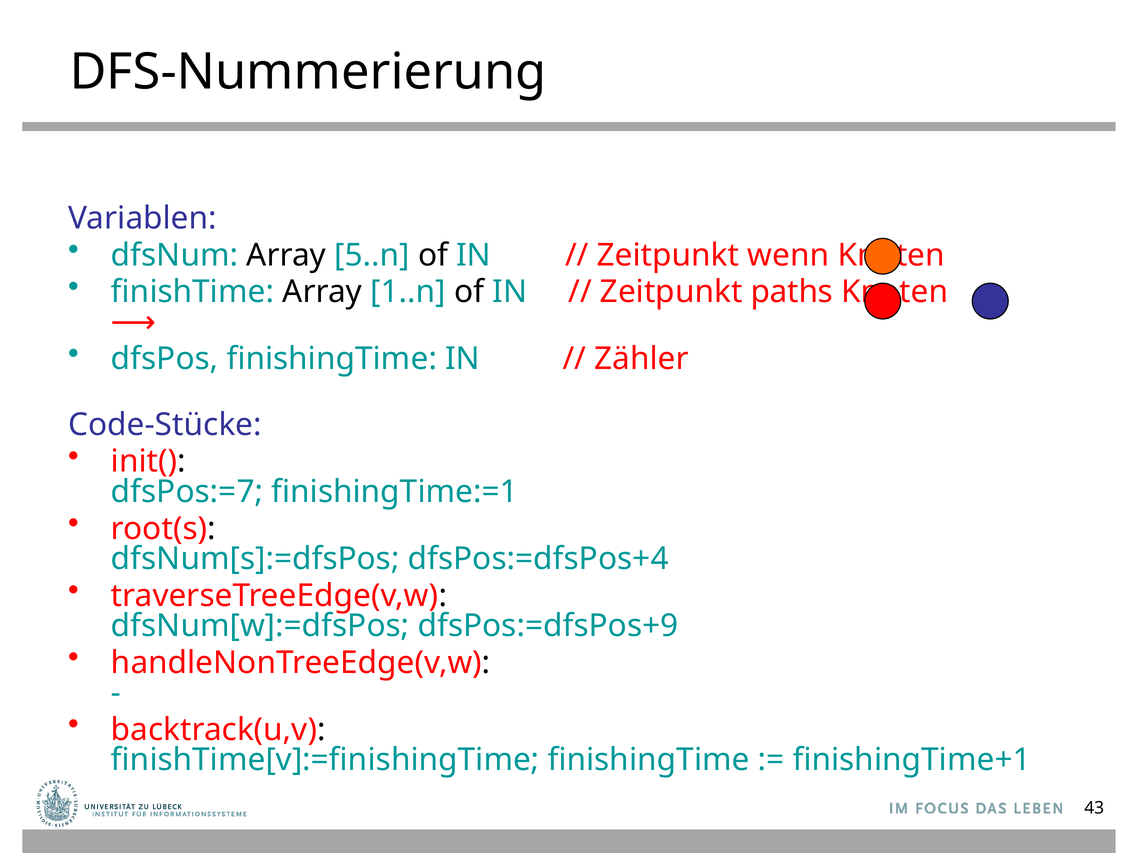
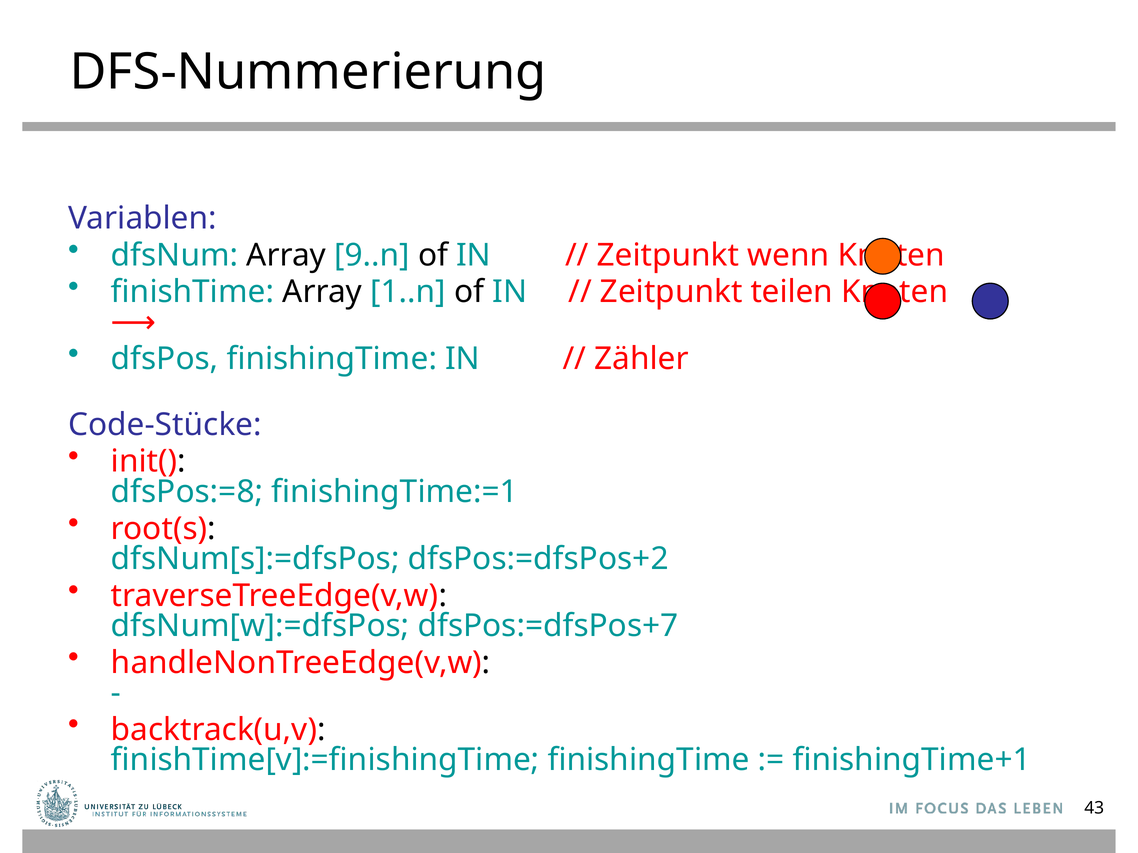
5..n: 5..n -> 9..n (372, 255)
paths: paths -> teilen (792, 292)
dfsPos:=7: dfsPos:=7 -> dfsPos:=8 (187, 492)
dfsPos:=dfsPos+4: dfsPos:=dfsPos+4 -> dfsPos:=dfsPos+2 (538, 559)
dfsPos:=dfsPos+9: dfsPos:=dfsPos+9 -> dfsPos:=dfsPos+7 (548, 626)
